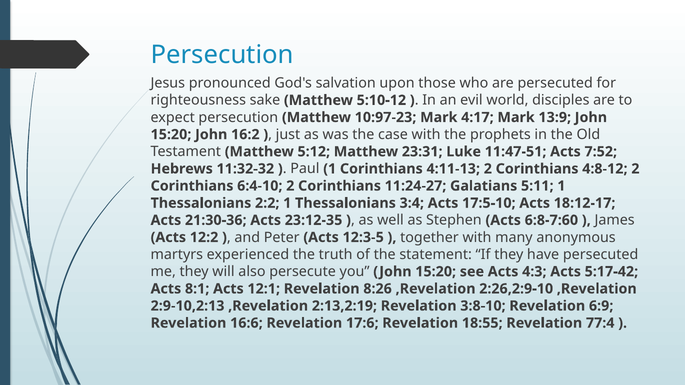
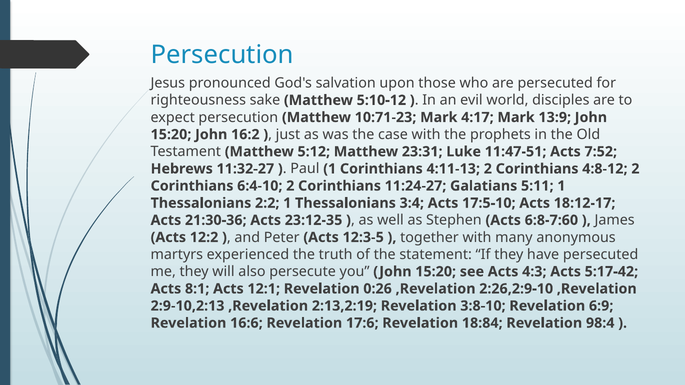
10:97-23: 10:97-23 -> 10:71-23 (386, 117)
11:32-32: 11:32-32 -> 11:32-27 (245, 169)
8:26: 8:26 -> 0:26 (378, 289)
18:55: 18:55 -> 18:84 (482, 323)
77:4: 77:4 -> 98:4 (600, 323)
